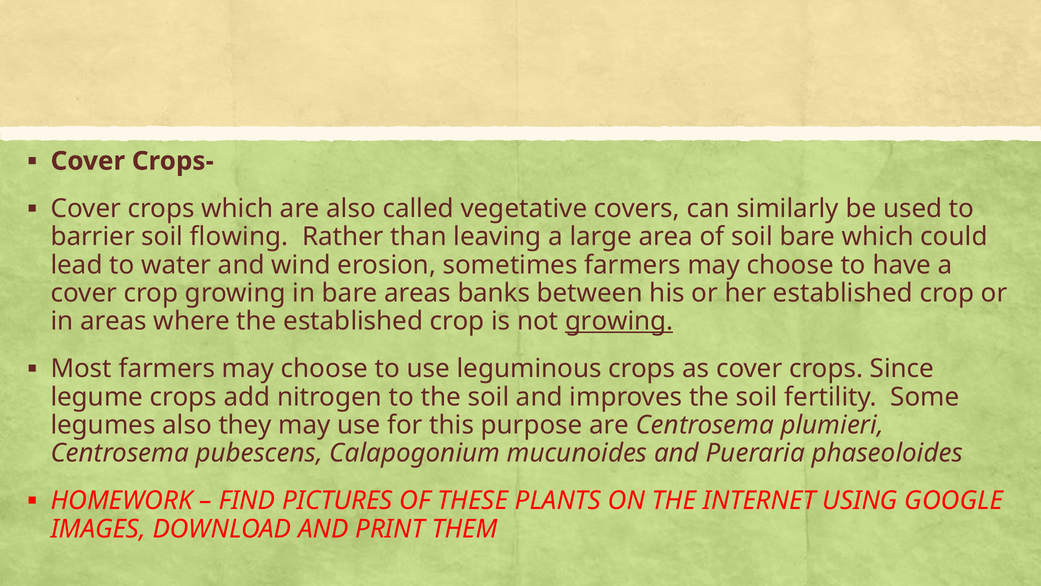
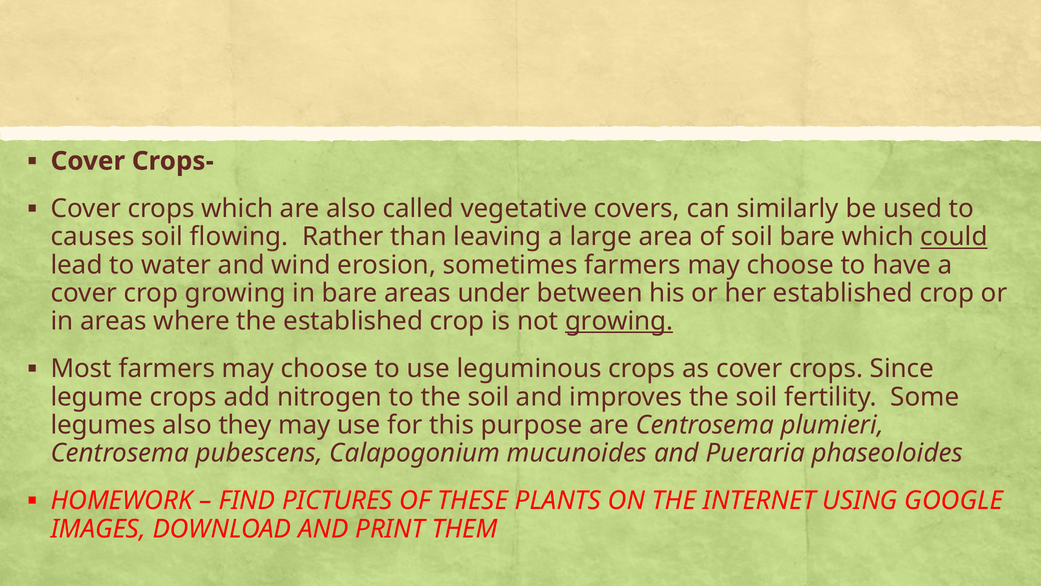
barrier: barrier -> causes (93, 237)
could underline: none -> present (954, 237)
banks: banks -> under (494, 293)
